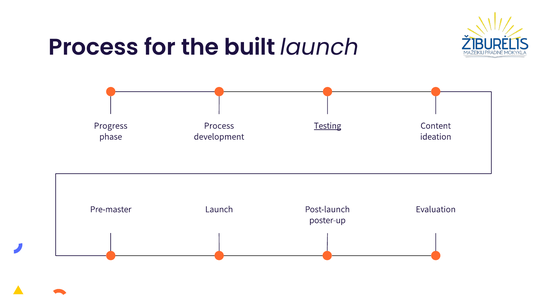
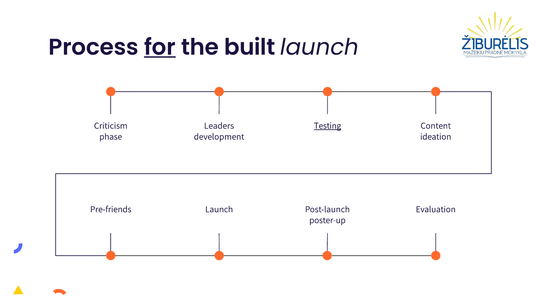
for underline: none -> present (160, 47)
Progress: Progress -> Criticism (111, 126)
Process: Process -> Leaders (219, 126)
Pre-master: Pre-master -> Pre-friends (111, 210)
